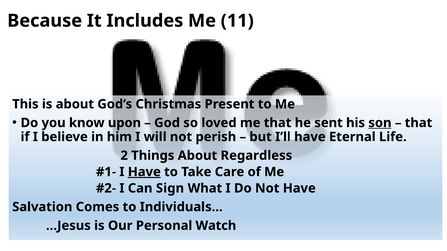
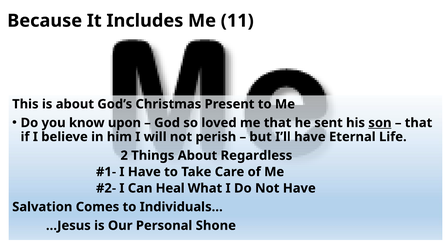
Have underline: present -> none (144, 172)
Sign: Sign -> Heal (170, 189)
Watch: Watch -> Shone (216, 226)
